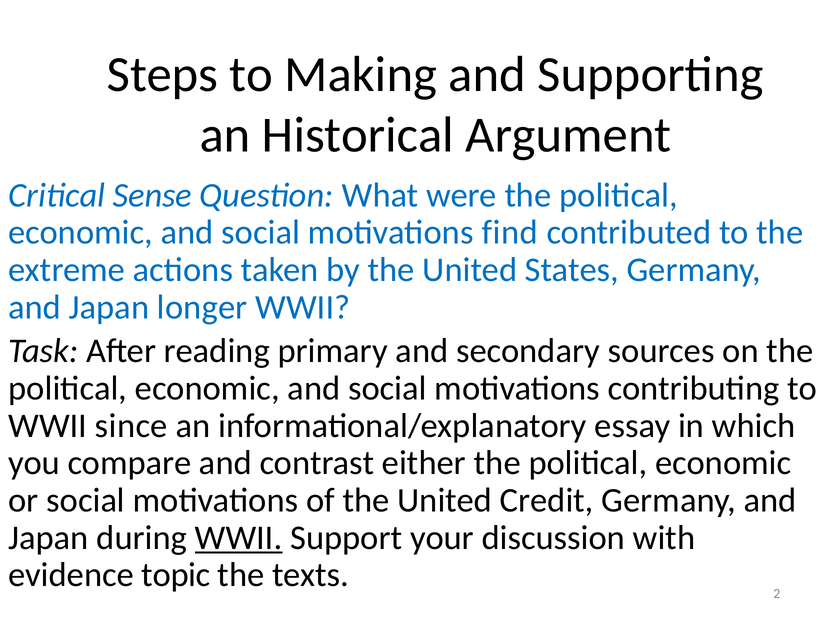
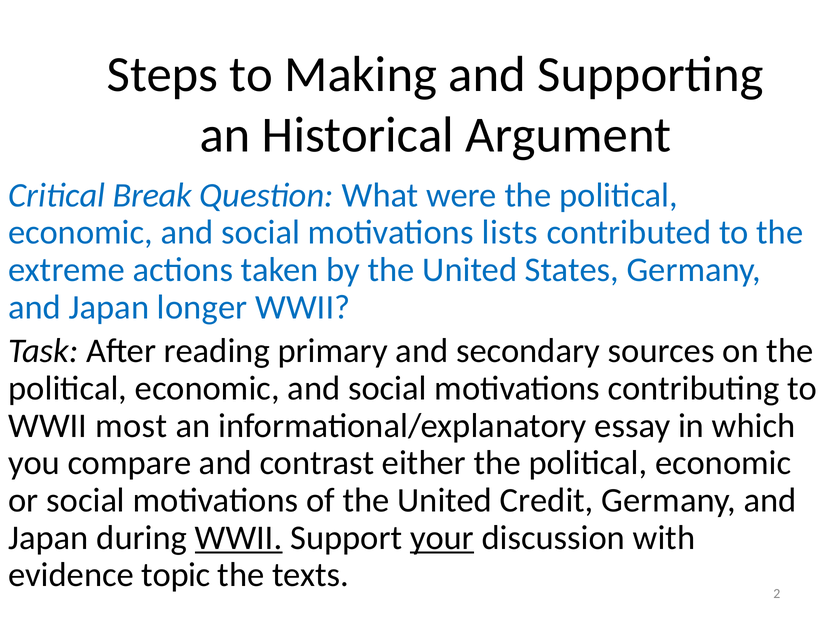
Sense: Sense -> Break (152, 195)
find: find -> lists (510, 233)
since: since -> most (131, 426)
your underline: none -> present (442, 538)
